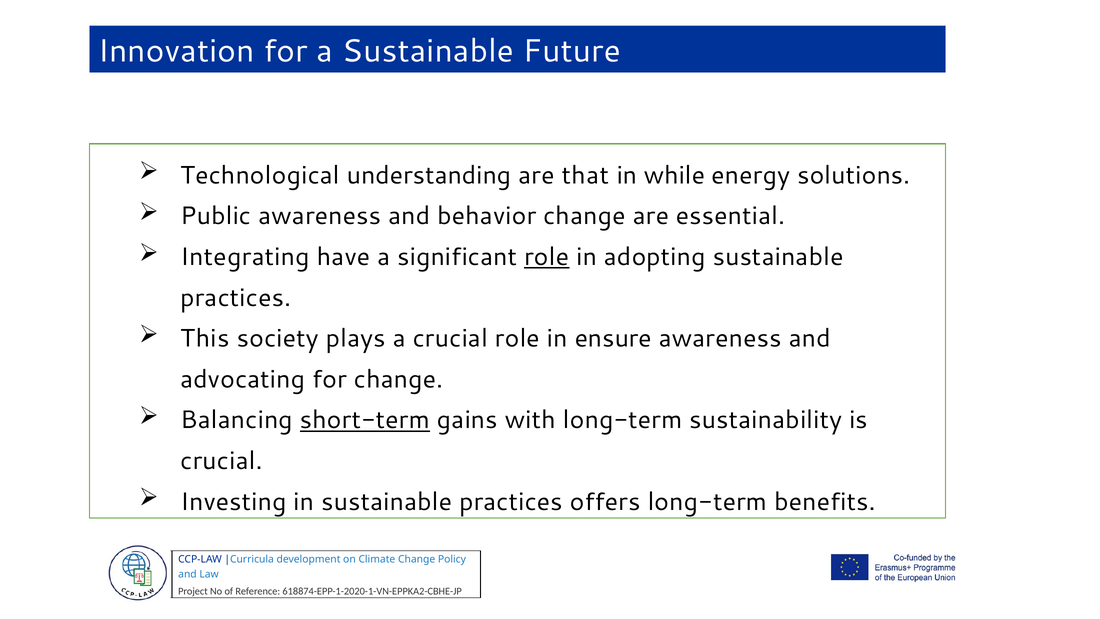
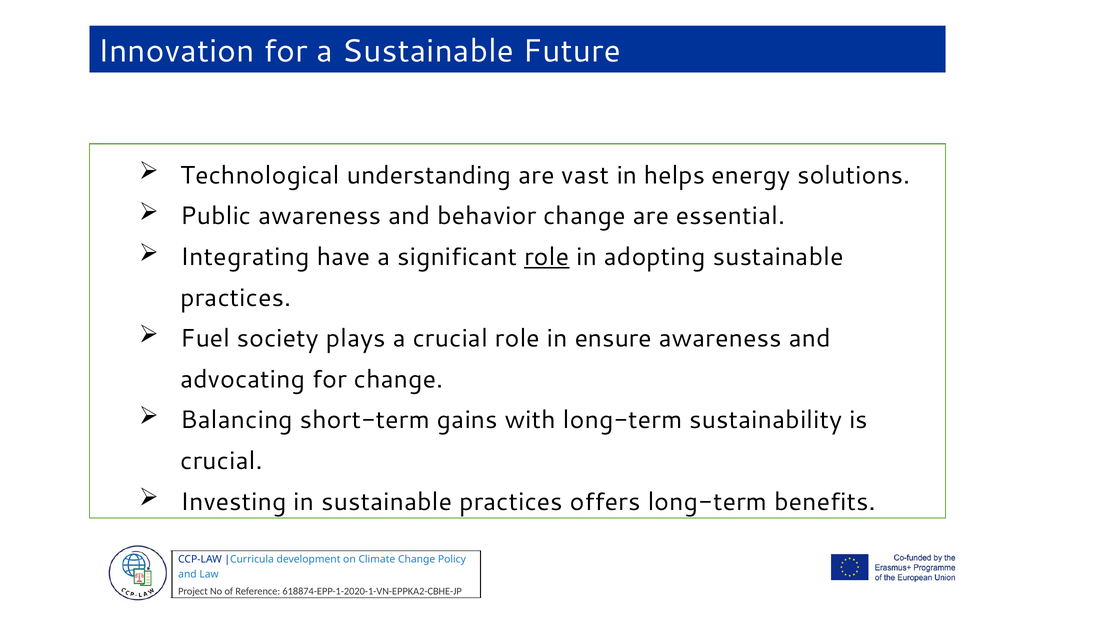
that: that -> vast (585, 175)
while: while -> helps (675, 175)
This: This -> Fuel (205, 338)
short-term underline: present -> none (365, 420)
